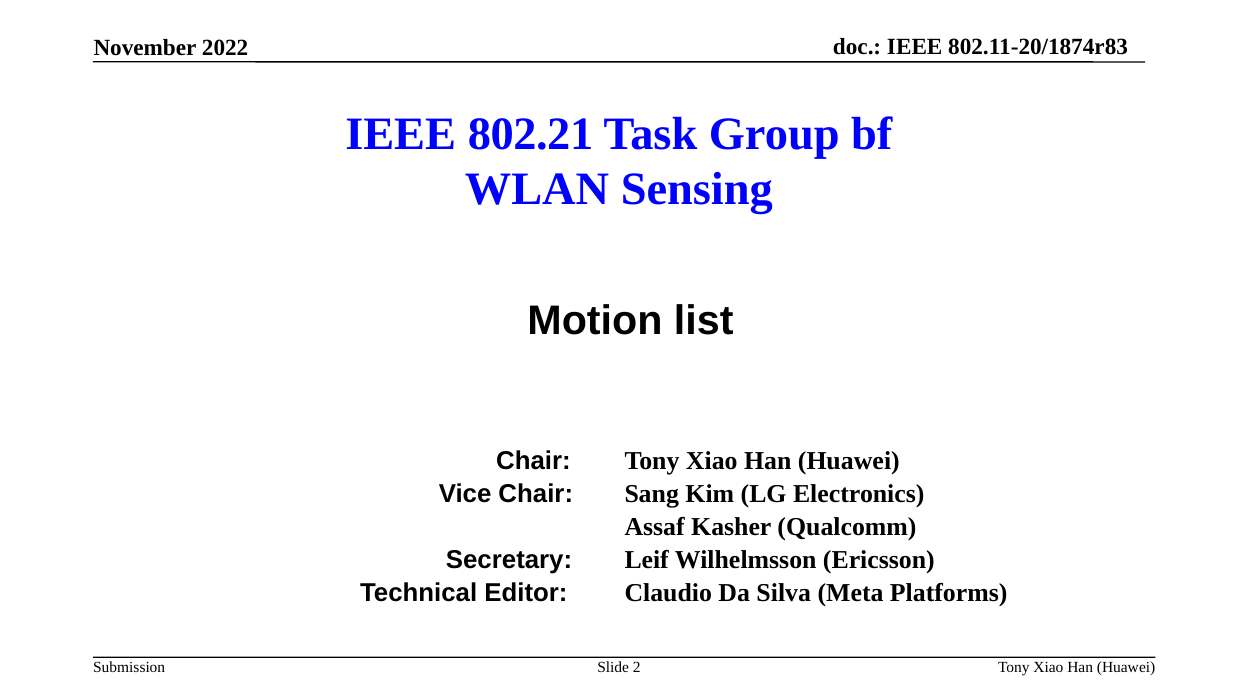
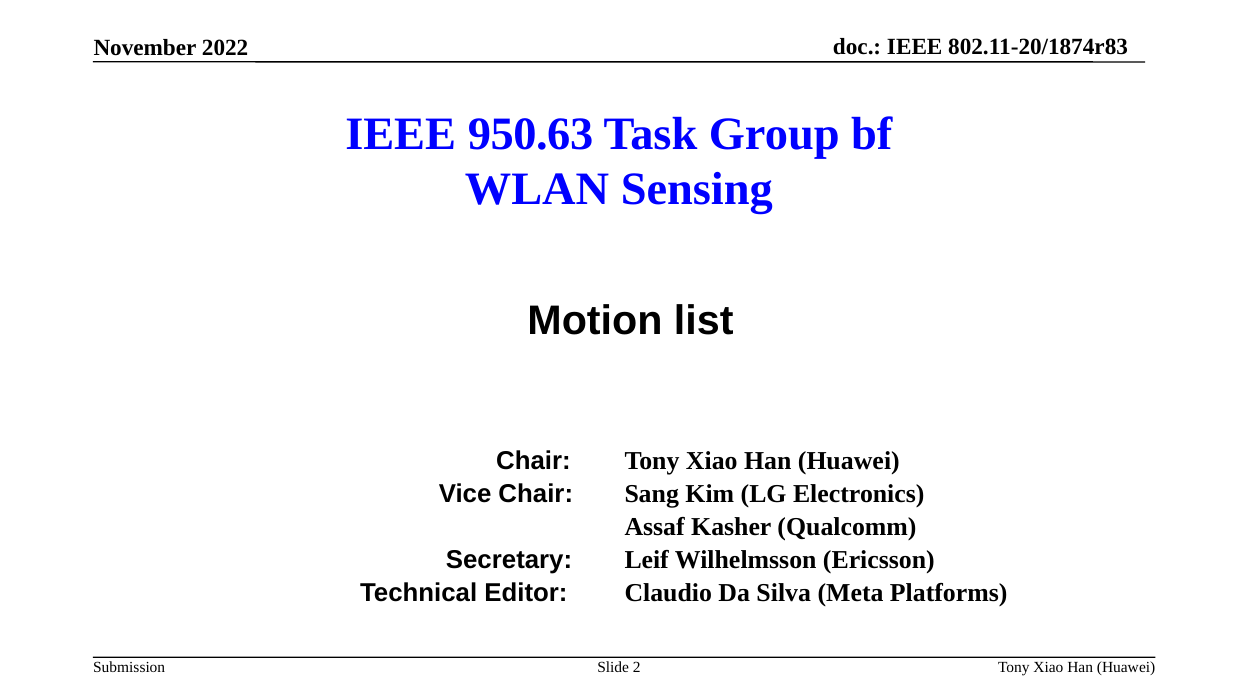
802.21: 802.21 -> 950.63 (530, 134)
